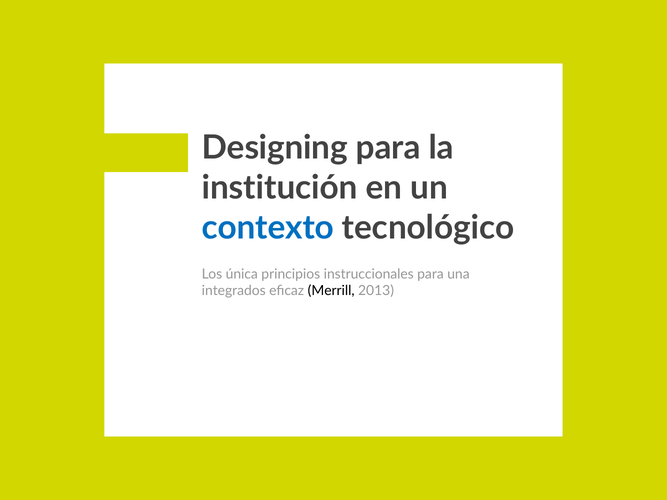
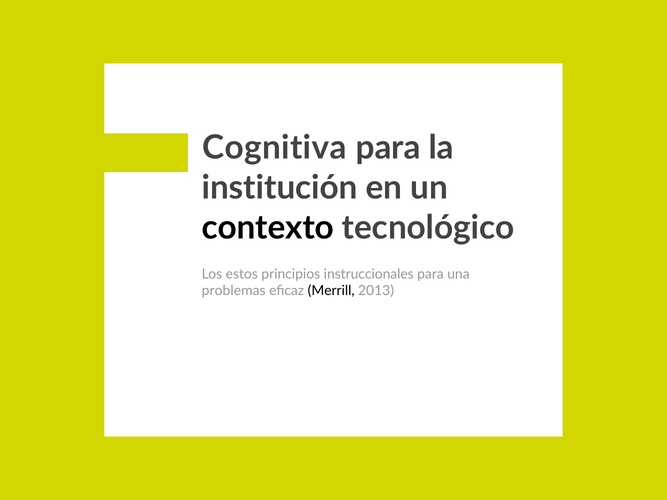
Designing: Designing -> Cognitiva (274, 148)
contexto colour: blue -> black (268, 228)
única: única -> estos (242, 274)
integrados: integrados -> problemas (234, 291)
